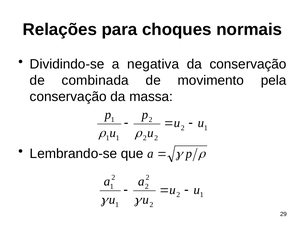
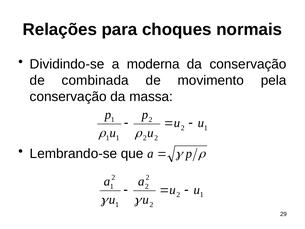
negativa: negativa -> moderna (153, 64)
